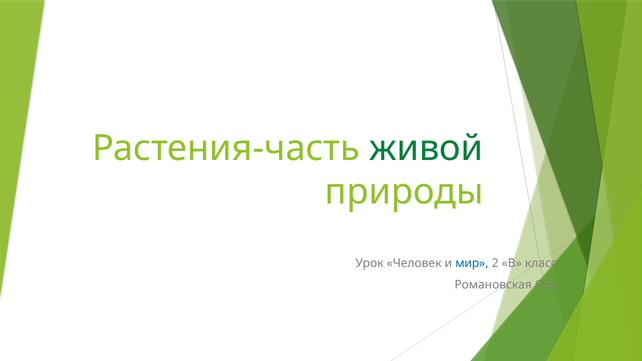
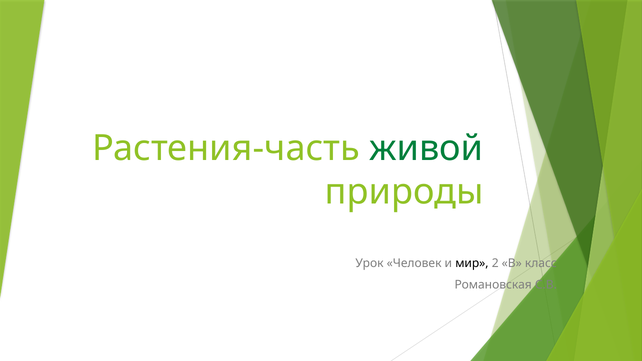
мир colour: blue -> black (472, 264)
